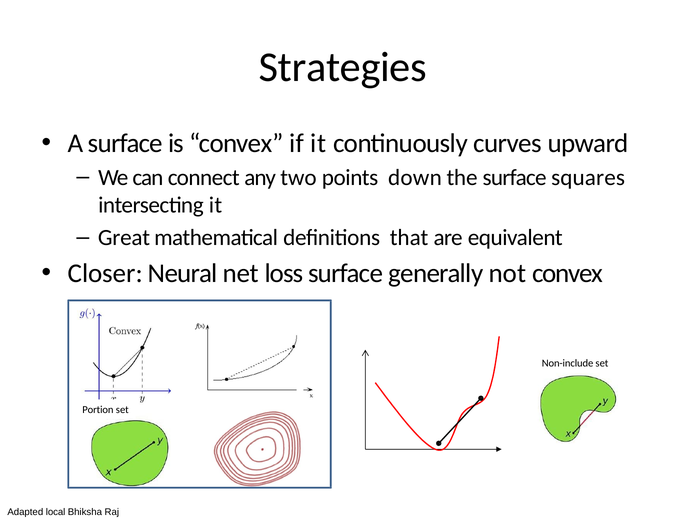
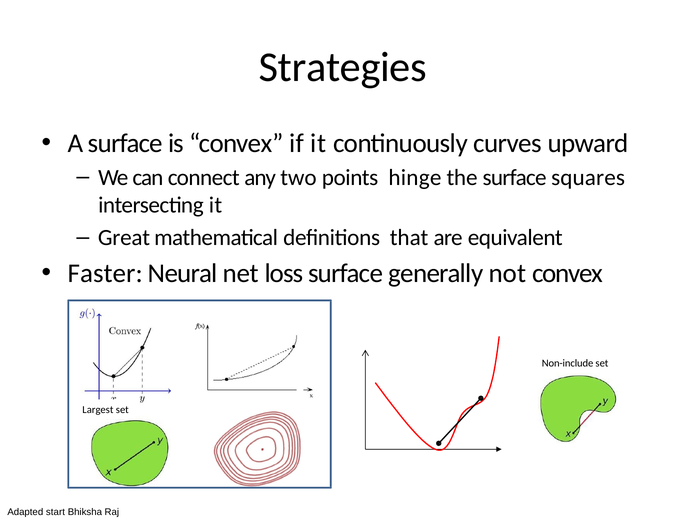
down: down -> hinge (415, 178)
Closer: Closer -> Faster (105, 274)
Portion: Portion -> Largest (98, 410)
local: local -> start (55, 512)
